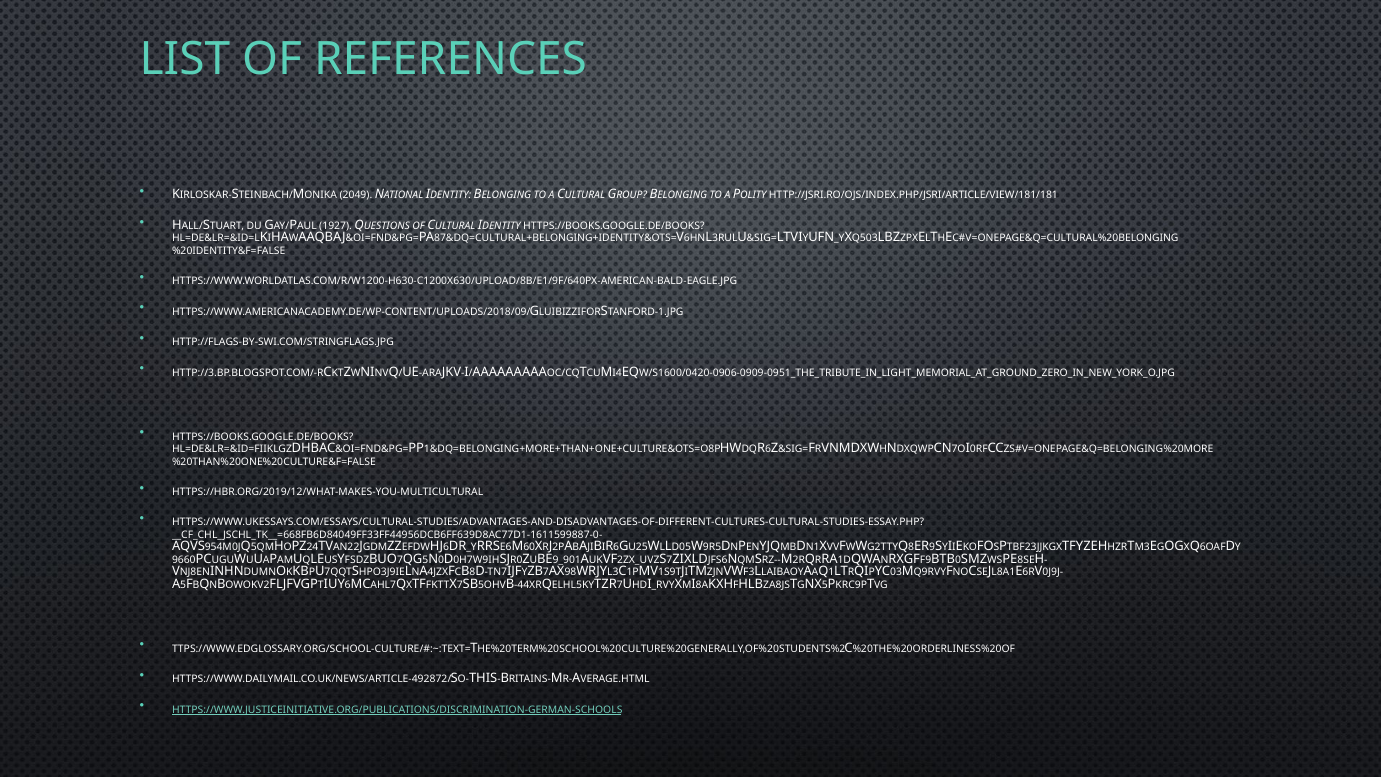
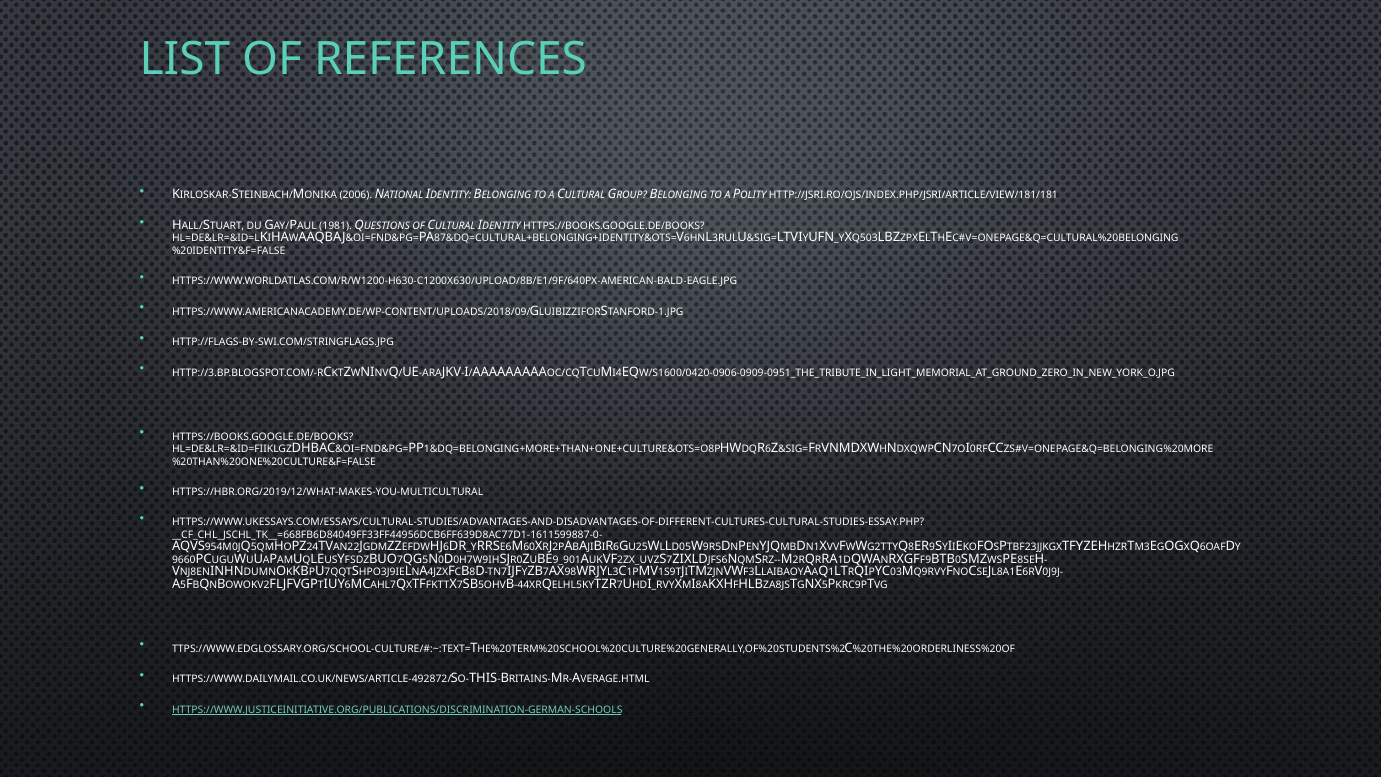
2049: 2049 -> 2006 (356, 196)
1927: 1927 -> 1981 (336, 226)
